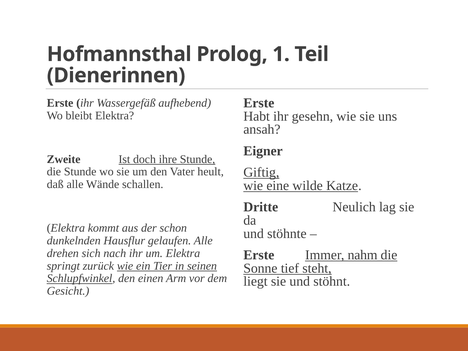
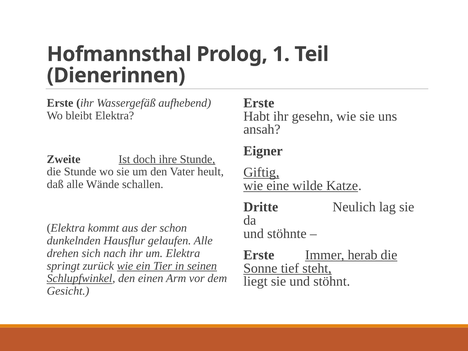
nahm: nahm -> herab (363, 255)
